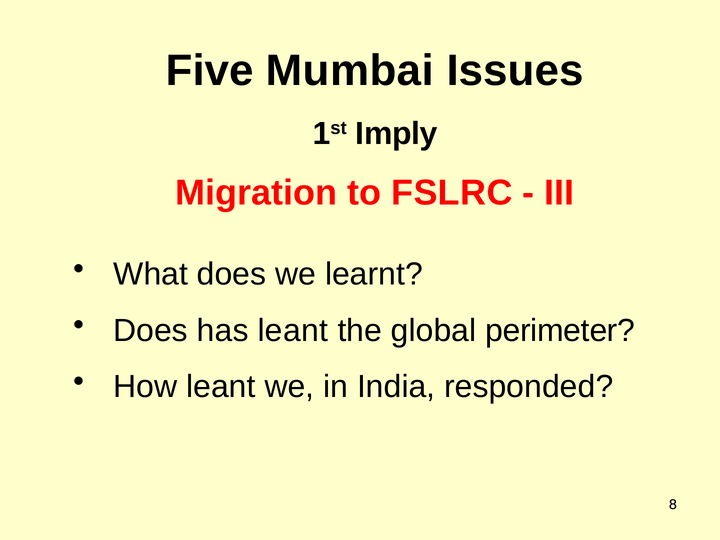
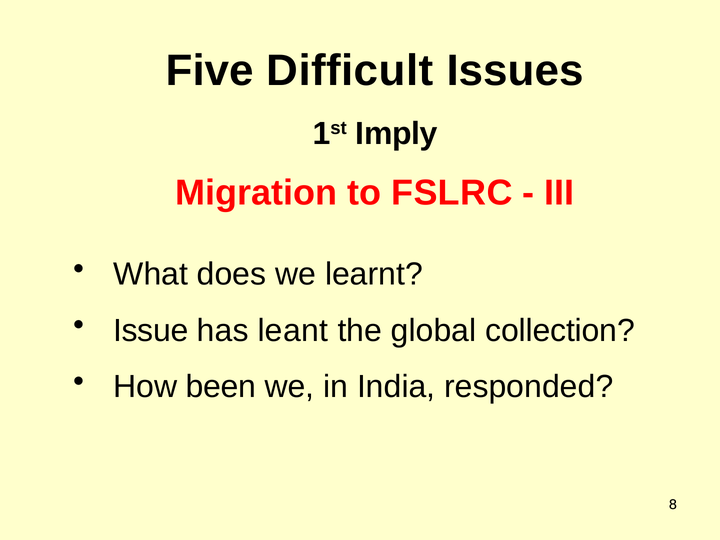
Mumbai: Mumbai -> Difficult (350, 71)
Does: Does -> Issue (151, 331)
perimeter: perimeter -> collection (560, 331)
How leant: leant -> been (221, 387)
